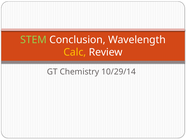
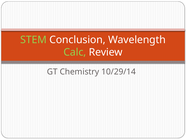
Calc colour: yellow -> light green (75, 52)
